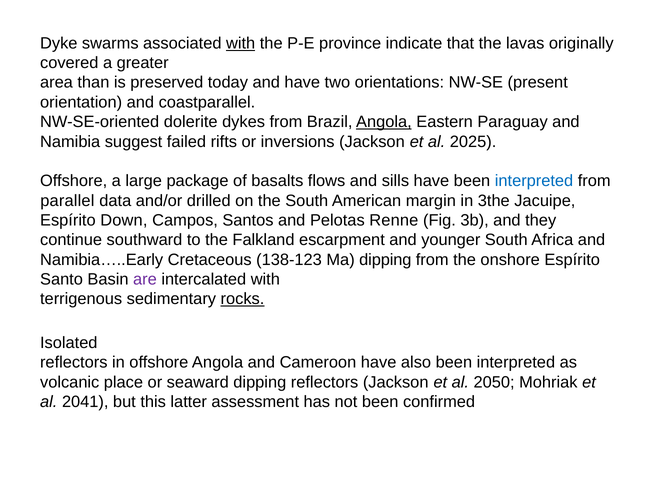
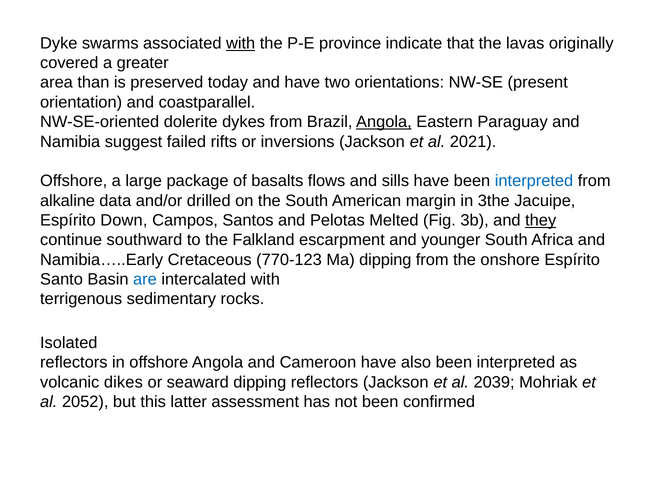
2025: 2025 -> 2021 (473, 142)
parallel: parallel -> alkaline (68, 201)
Renne: Renne -> Melted (394, 221)
they underline: none -> present (541, 221)
138-123: 138-123 -> 770-123 (289, 260)
are colour: purple -> blue (145, 280)
rocks underline: present -> none (242, 300)
place: place -> dikes (123, 383)
2050: 2050 -> 2039 (494, 383)
2041: 2041 -> 2052 (85, 403)
